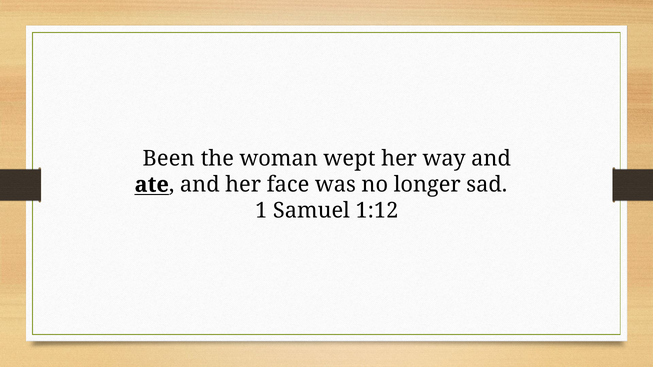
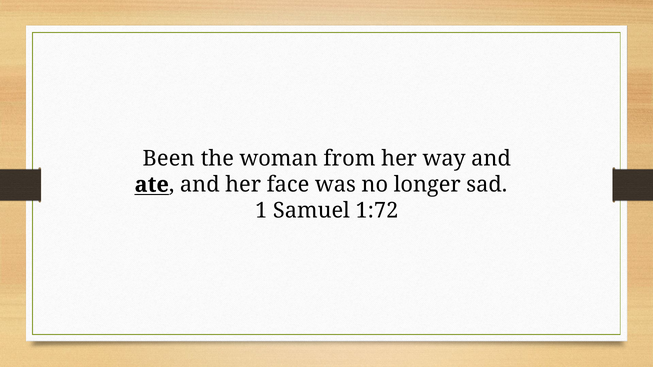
wept: wept -> from (349, 159)
1:12: 1:12 -> 1:72 (377, 211)
